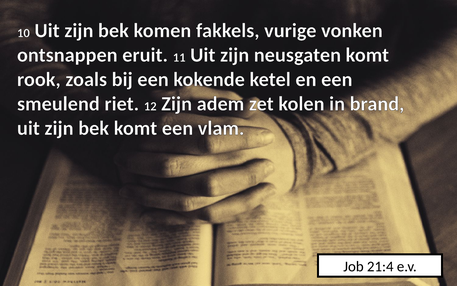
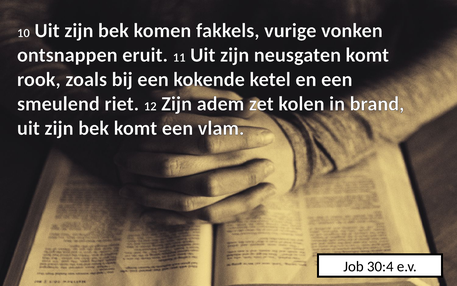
21:4: 21:4 -> 30:4 (380, 266)
